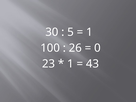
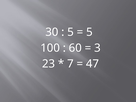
1: 1 -> 5 (89, 32)
26: 26 -> 60 (75, 48)
0: 0 -> 3 (97, 48)
1: 1 -> 7 (70, 64)
43: 43 -> 47 (92, 64)
